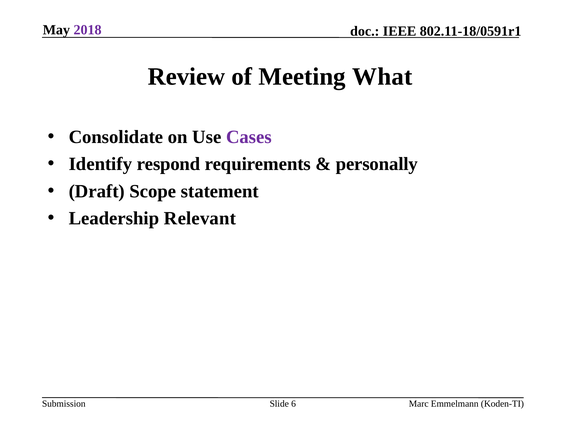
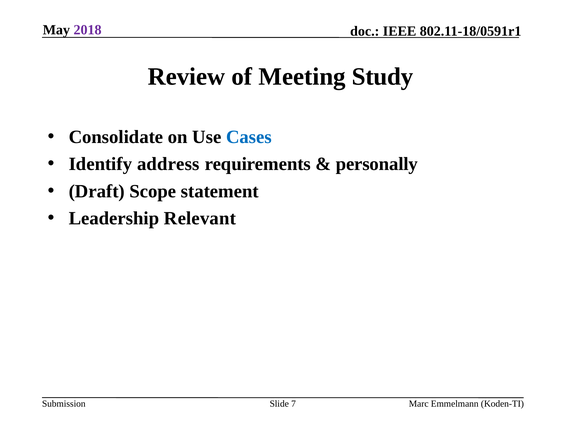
What: What -> Study (383, 76)
Cases colour: purple -> blue (249, 137)
respond: respond -> address (168, 164)
6: 6 -> 7 (294, 404)
